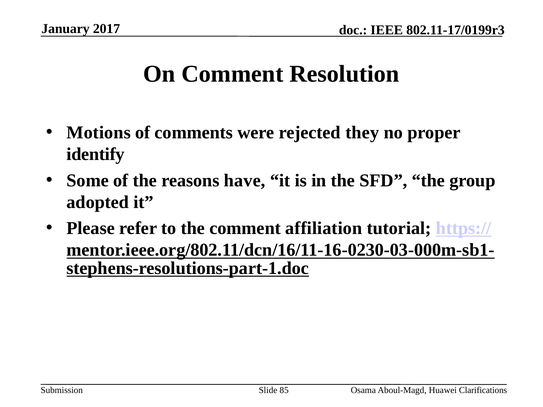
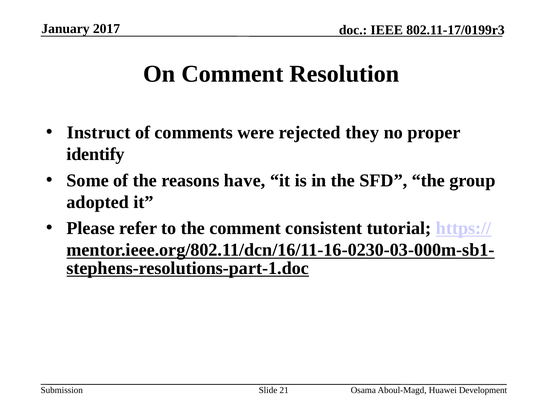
Motions: Motions -> Instruct (99, 133)
affiliation: affiliation -> consistent (324, 228)
85: 85 -> 21 (284, 391)
Clarifications: Clarifications -> Development (483, 391)
